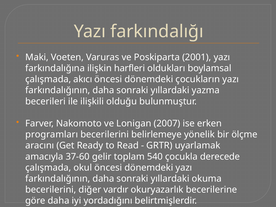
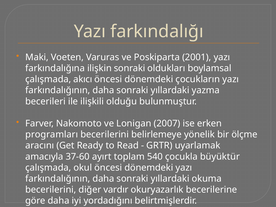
ilişkin harfleri: harfleri -> sonraki (130, 68)
gelir: gelir -> ayırt (102, 157)
derecede: derecede -> büyüktür (220, 157)
